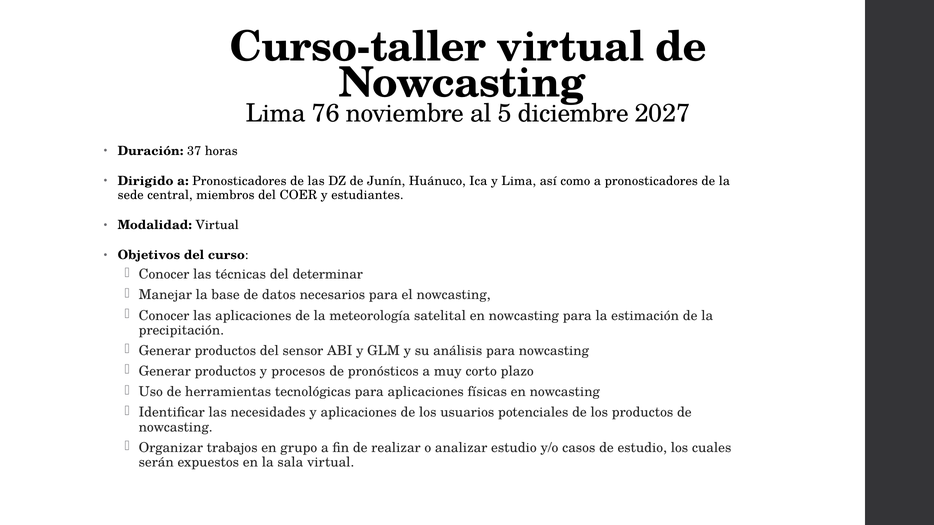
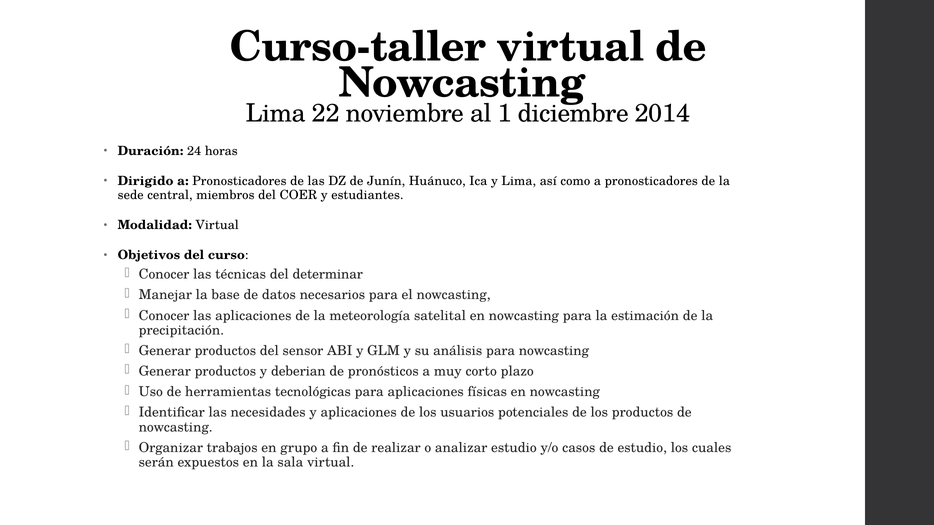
76: 76 -> 22 (326, 113)
5: 5 -> 1 (505, 113)
2027: 2027 -> 2014 (662, 113)
37: 37 -> 24 (194, 151)
procesos: procesos -> deberian (298, 372)
